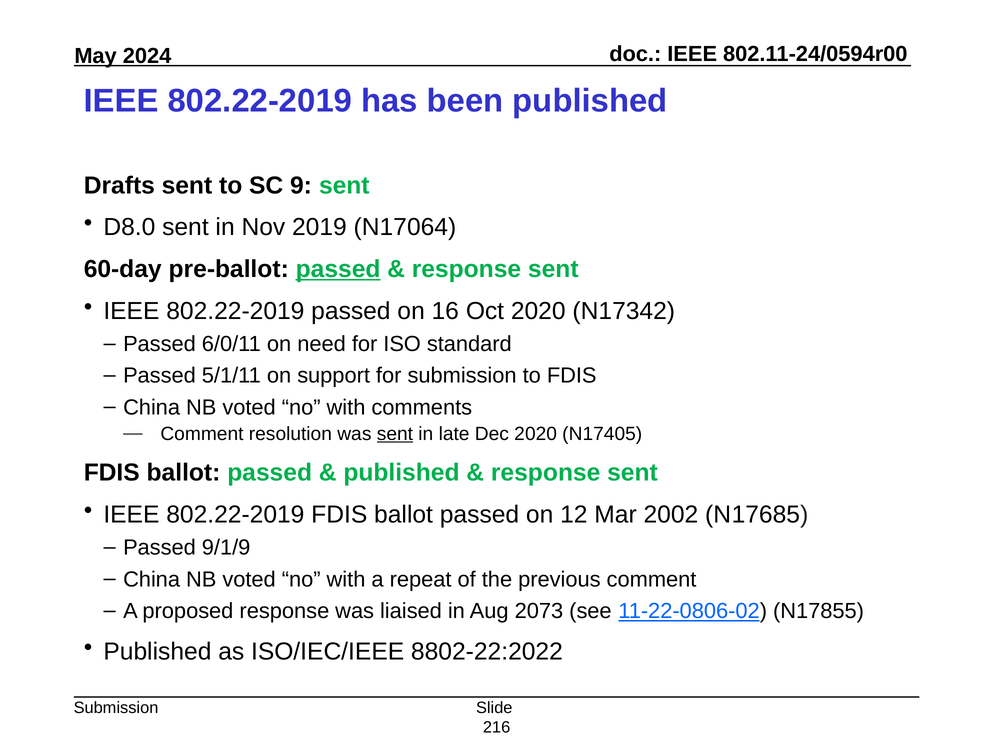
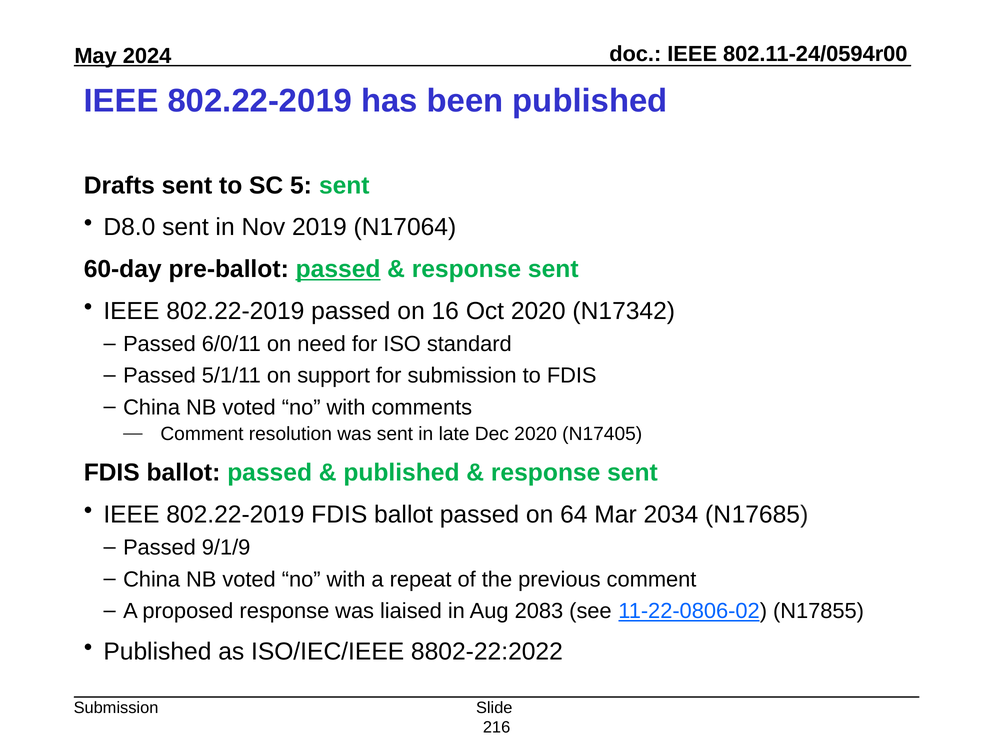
9: 9 -> 5 (301, 186)
sent underline: present -> none (395, 434)
12: 12 -> 64 (574, 515)
2002: 2002 -> 2034 (671, 515)
2073: 2073 -> 2083 (539, 612)
